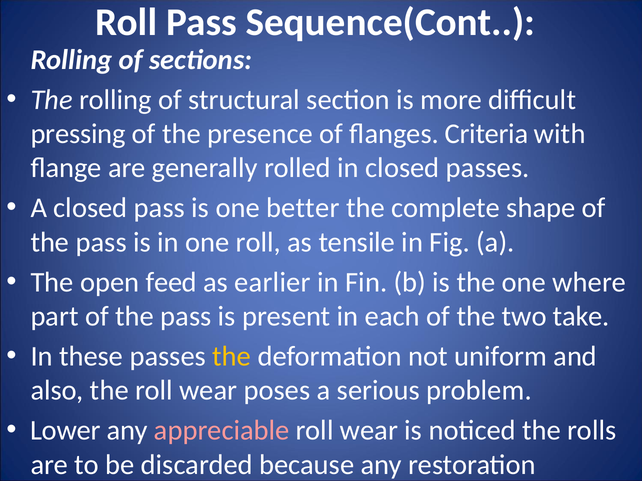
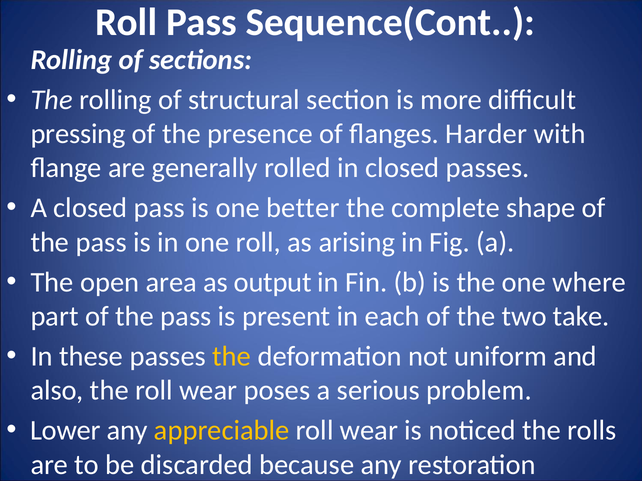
Criteria: Criteria -> Harder (486, 134)
tensile: tensile -> arising (357, 242)
feed: feed -> area (171, 282)
earlier: earlier -> output (273, 282)
appreciable colour: pink -> yellow (222, 431)
